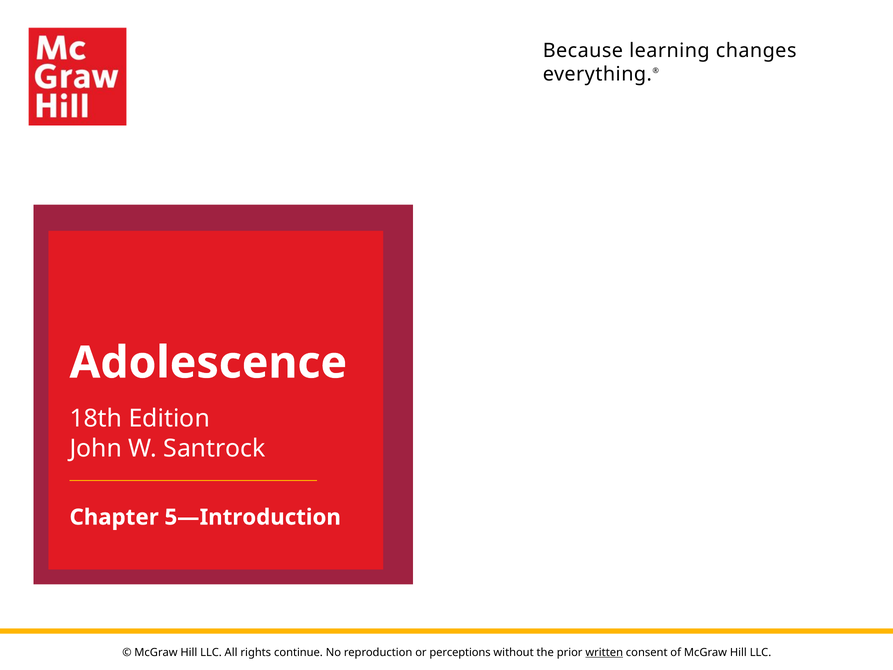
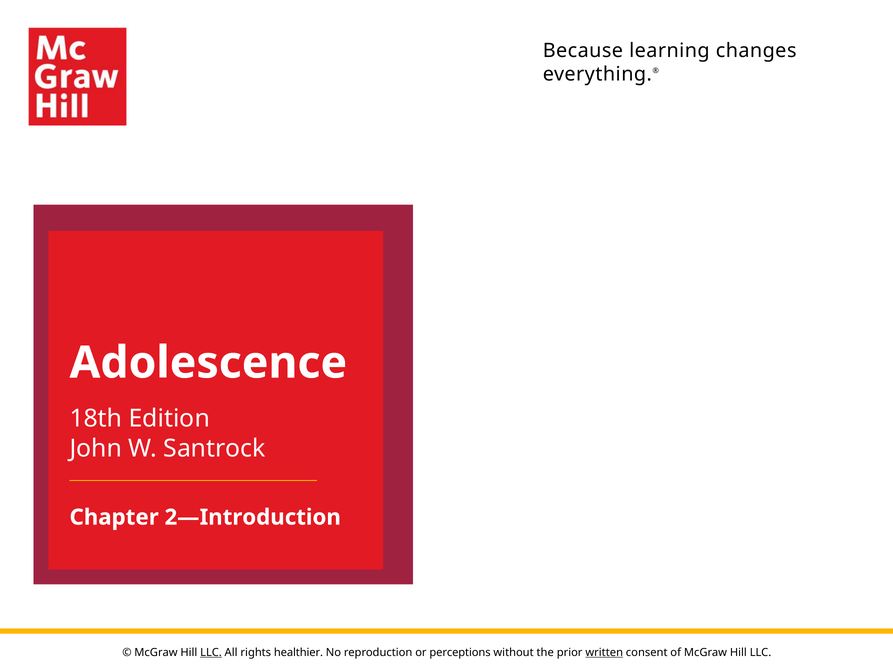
5—Introduction: 5—Introduction -> 2—Introduction (253, 517)
LLC underline: none -> present (211, 652)
continue: continue -> healthier (299, 652)
